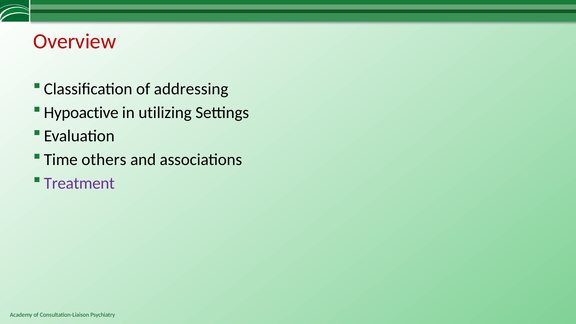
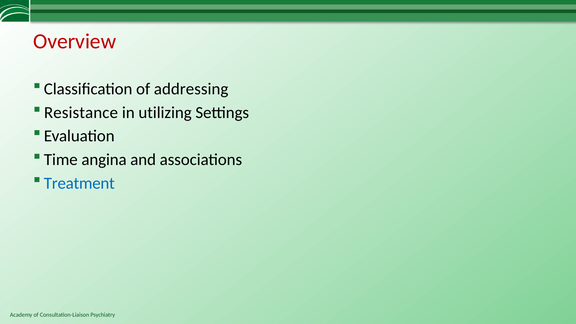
Hypoactive: Hypoactive -> Resistance (81, 113)
others: others -> angina (104, 160)
Treatment colour: purple -> blue (79, 183)
